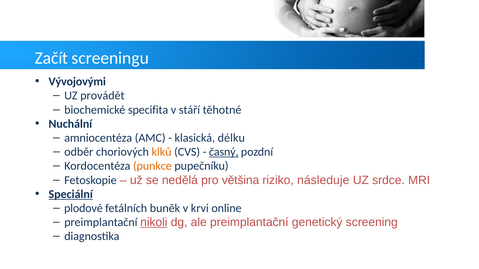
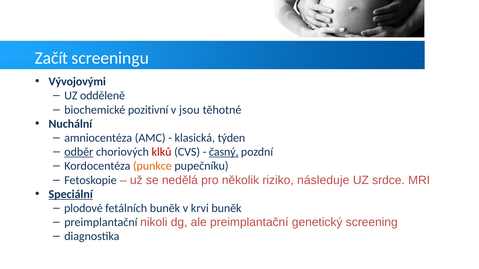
provádět: provádět -> odděleně (102, 96)
specifita: specifita -> pozitivní (148, 110)
stáří: stáří -> jsou (189, 110)
délku: délku -> týden (231, 138)
odběr underline: none -> present (79, 152)
klků colour: orange -> red (162, 152)
většina: většina -> několik (240, 180)
krvi online: online -> buněk (226, 209)
nikoli underline: present -> none (154, 223)
